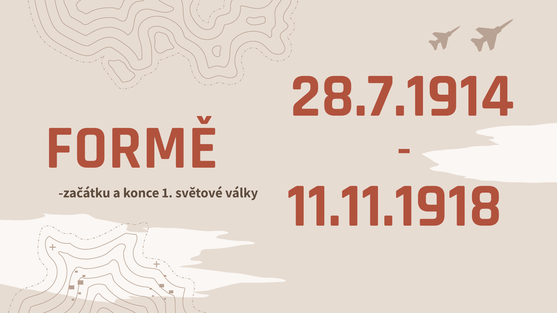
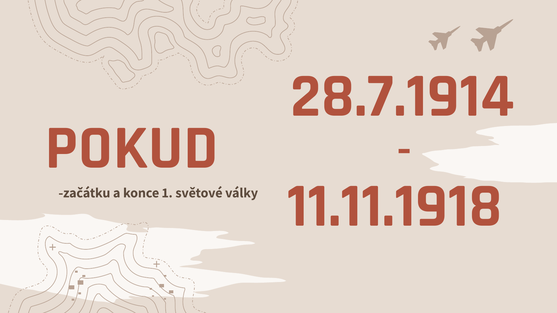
FORMĚ: FORMĚ -> POKUD (132, 148)
